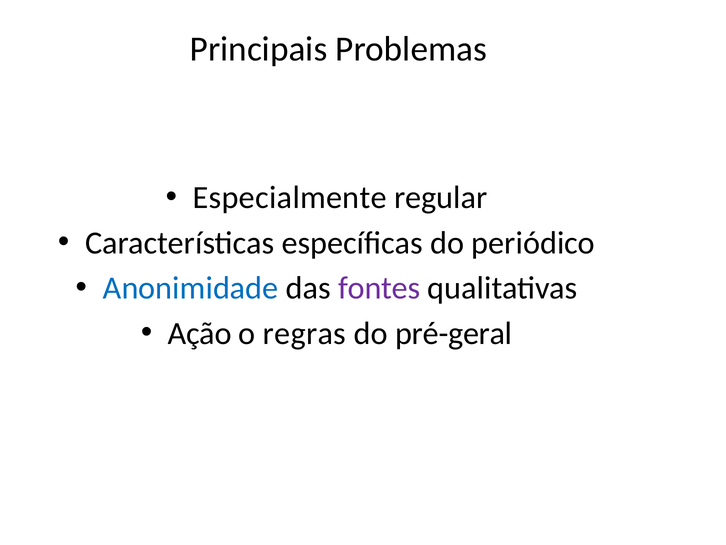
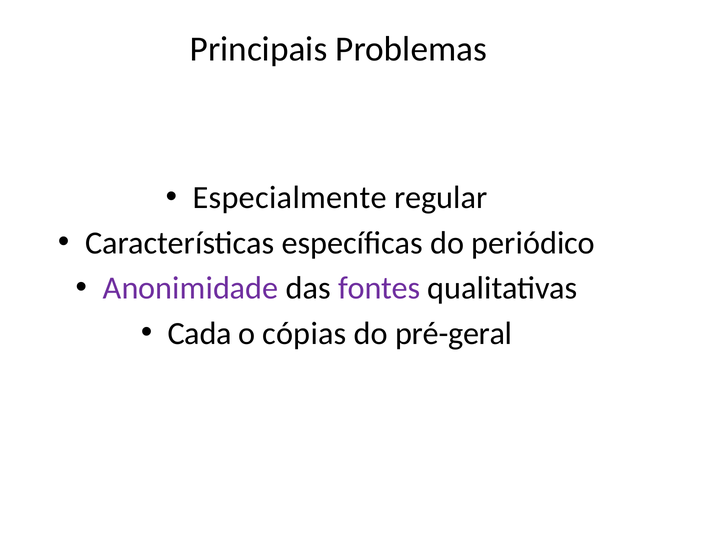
Anonimidade colour: blue -> purple (191, 288)
Ação: Ação -> Cada (200, 333)
regras: regras -> cópias (304, 333)
